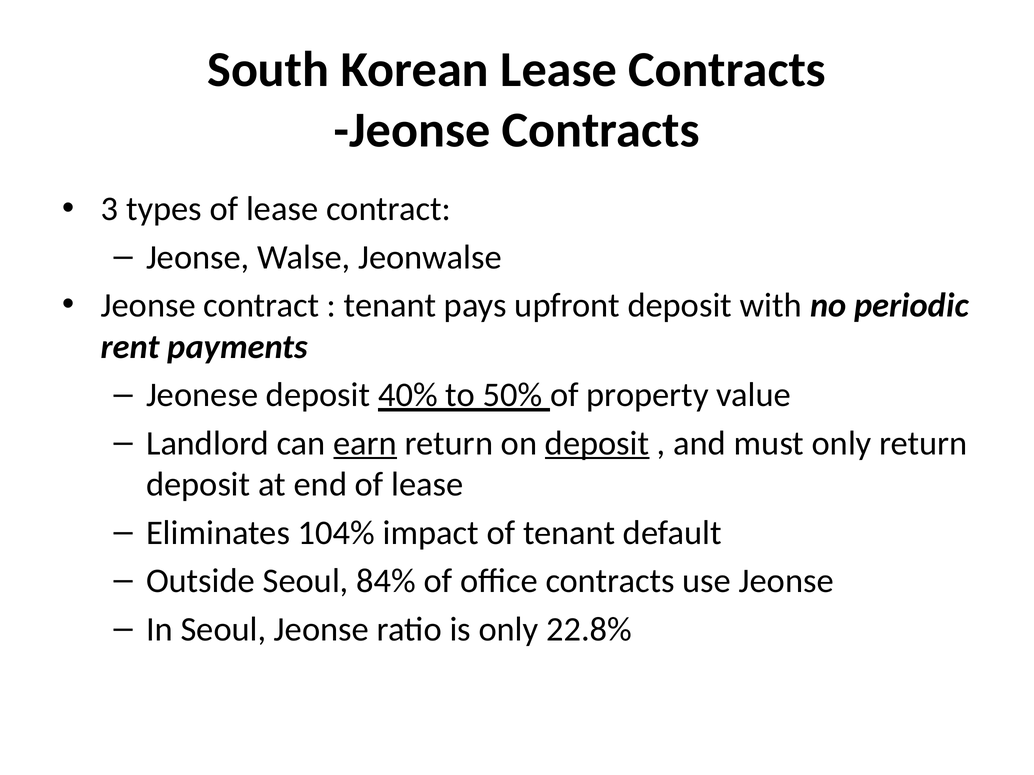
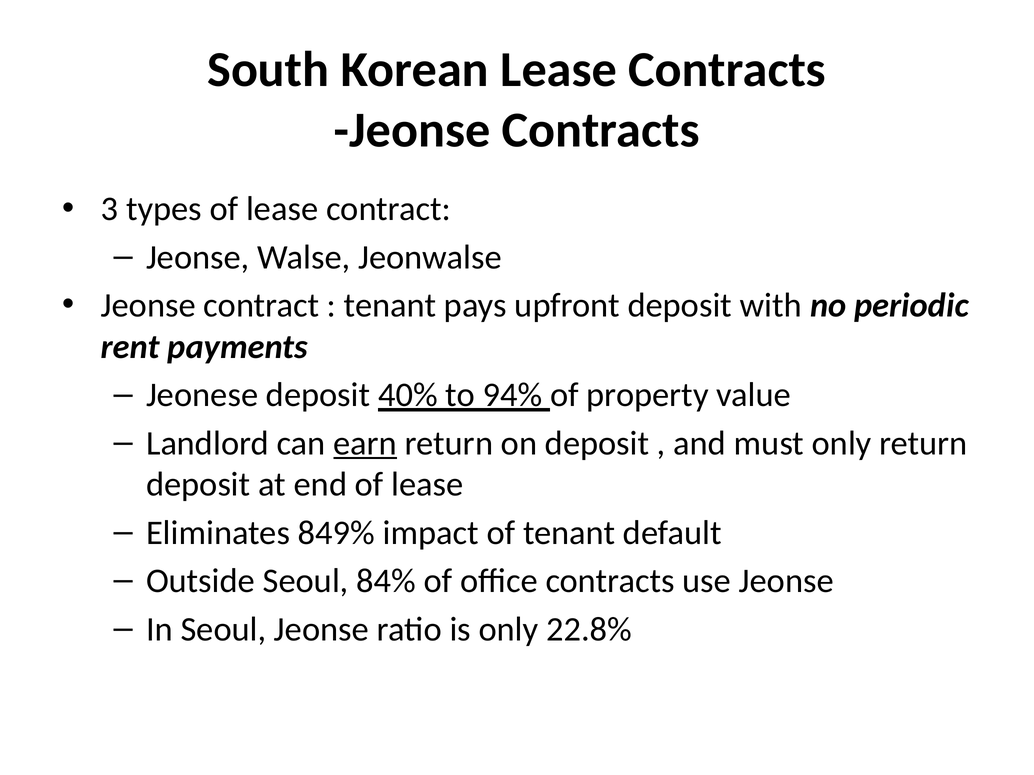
50%: 50% -> 94% (512, 395)
deposit underline: present -> none (597, 444)
104%: 104% -> 849% (336, 533)
